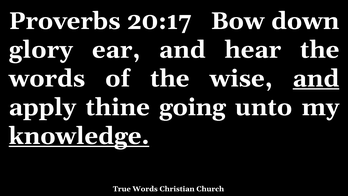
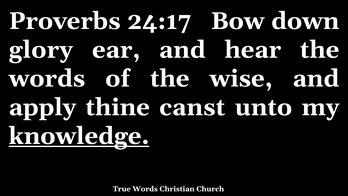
20:17: 20:17 -> 24:17 (159, 21)
and underline: present -> none (316, 78)
going: going -> canst (192, 107)
